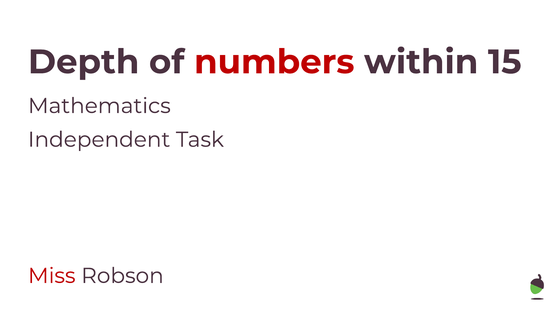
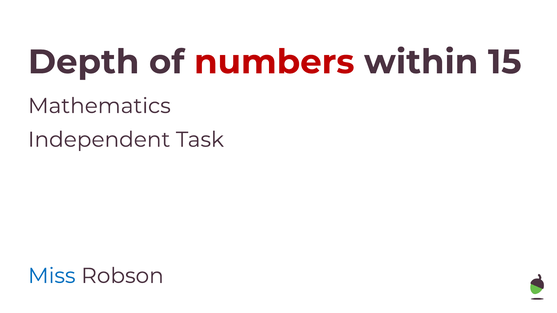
Miss colour: red -> blue (52, 276)
